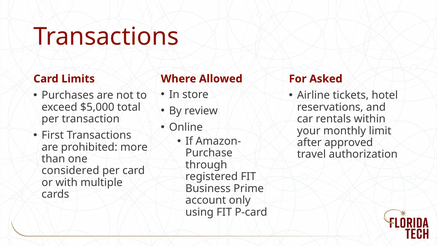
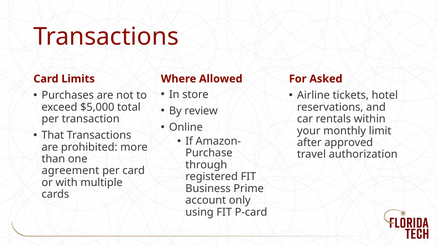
First: First -> That (53, 135)
considered: considered -> agreement (70, 171)
